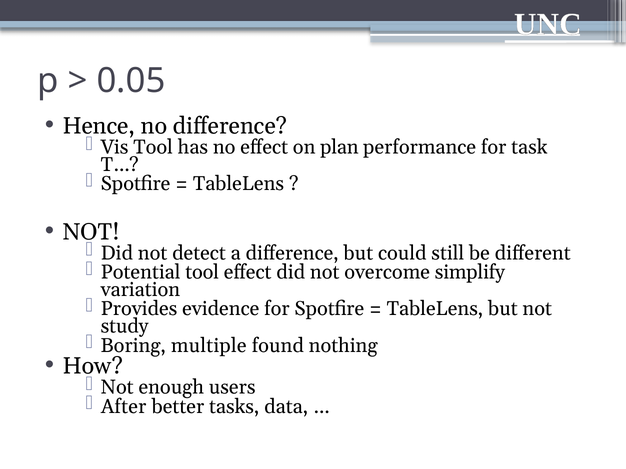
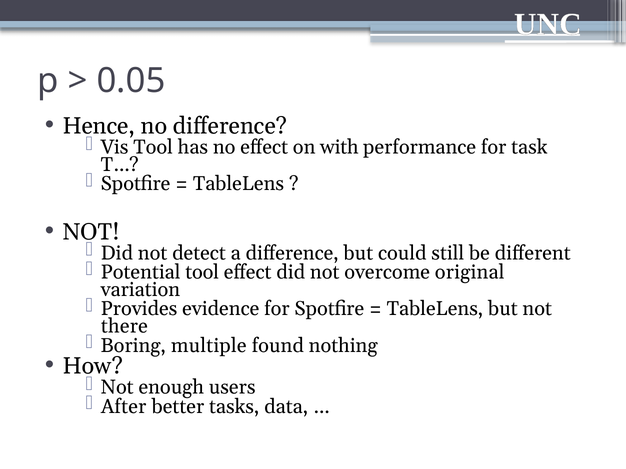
plan: plan -> with (339, 147)
simplify: simplify -> original (470, 273)
study: study -> there (124, 326)
